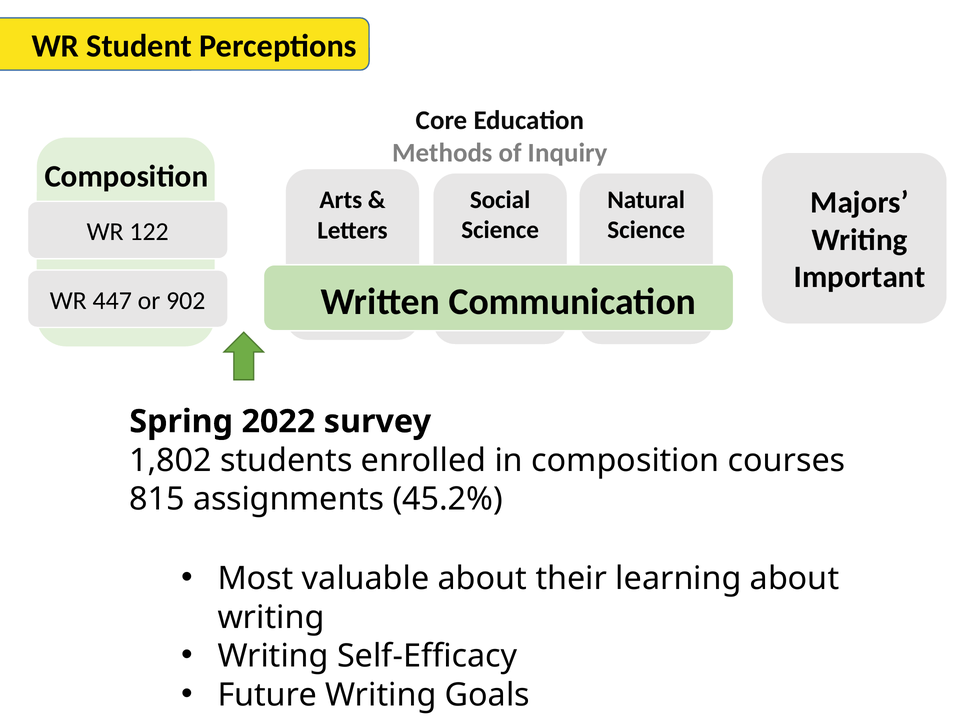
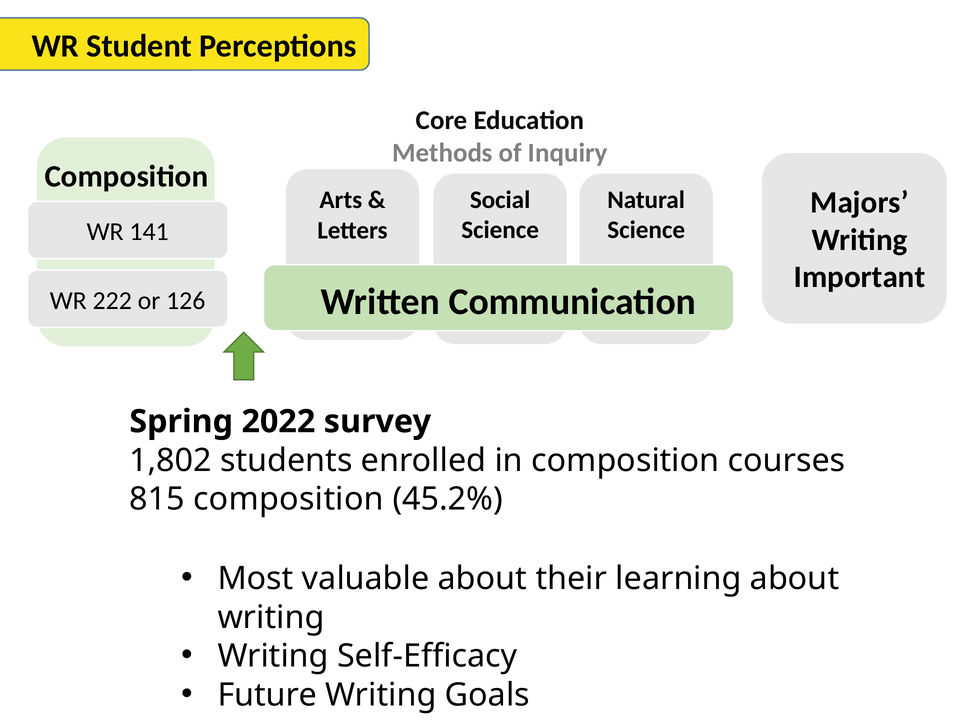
122: 122 -> 141 (149, 232)
447: 447 -> 222 (112, 301)
902: 902 -> 126 (186, 301)
815 assignments: assignments -> composition (289, 499)
